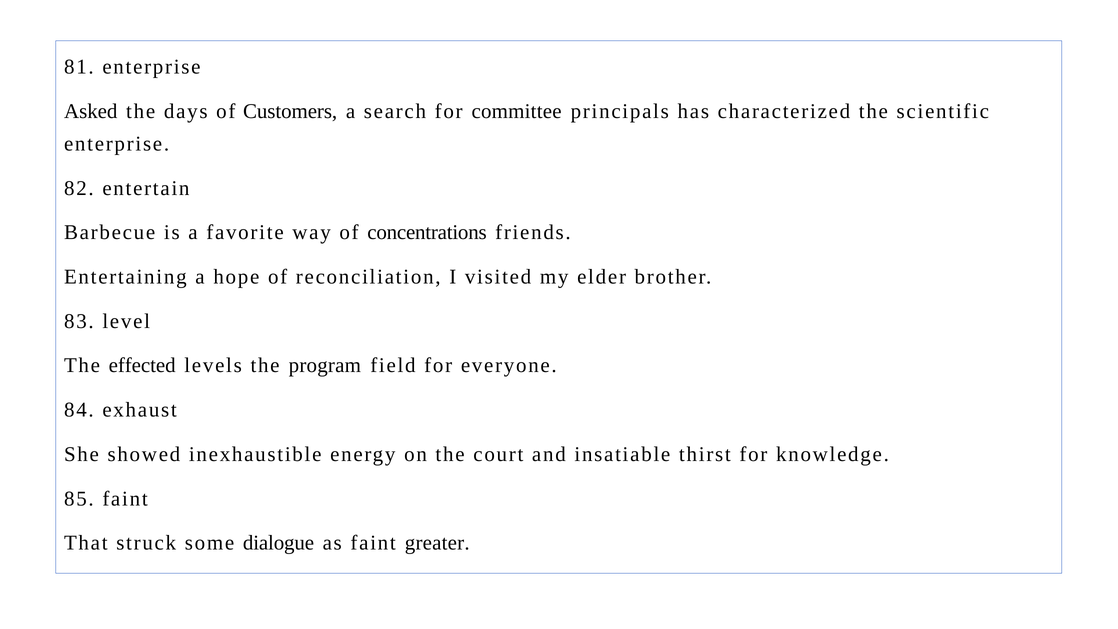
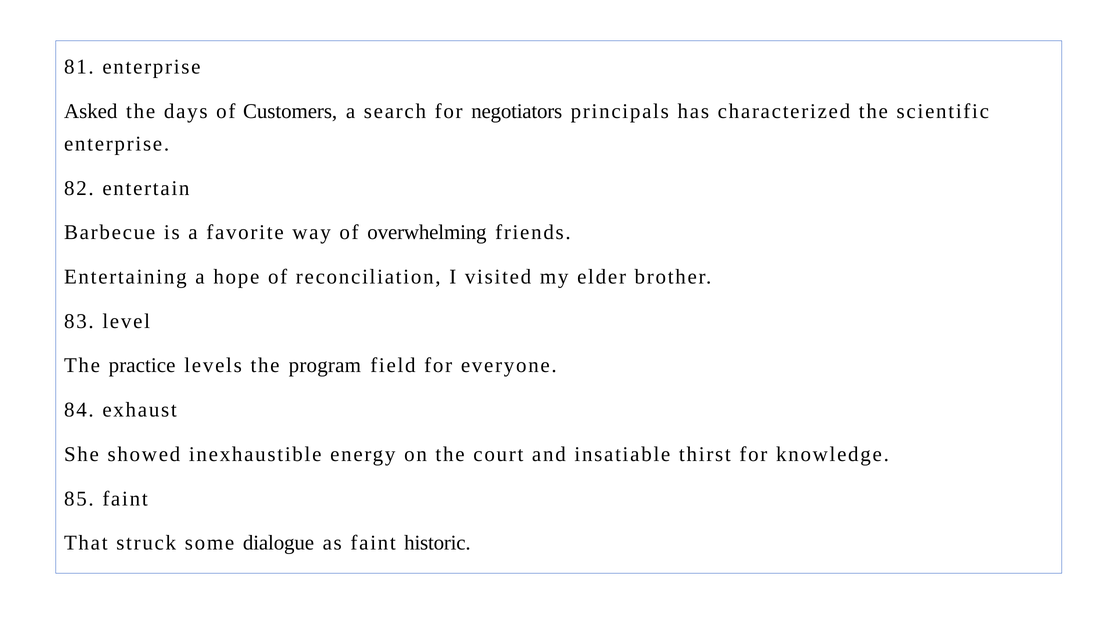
committee: committee -> negotiators (517, 111)
concentrations: concentrations -> overwhelming (427, 232)
effected: effected -> practice (142, 365)
greater: greater -> historic (437, 543)
